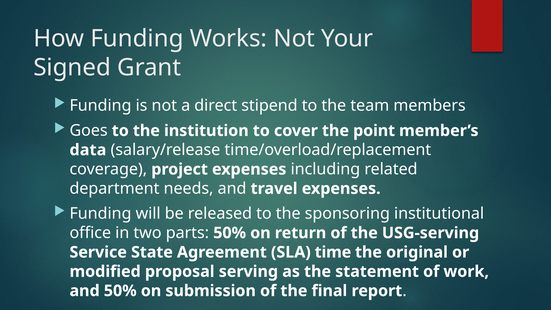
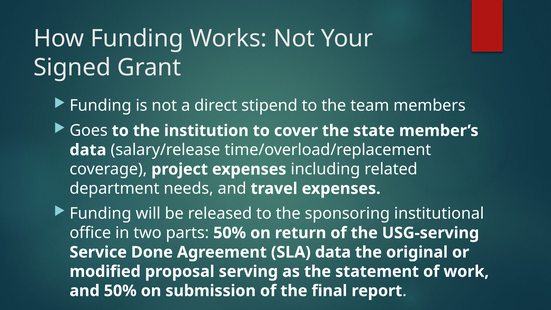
point: point -> state (374, 131)
State: State -> Done (152, 252)
SLA time: time -> data (333, 252)
